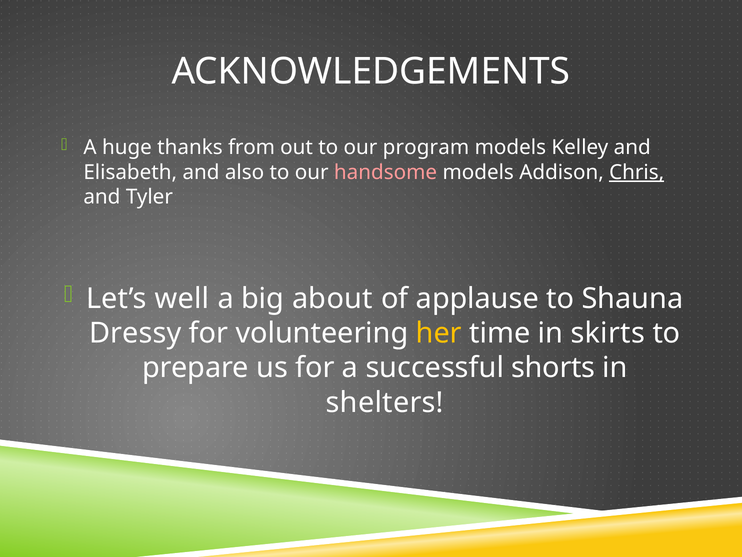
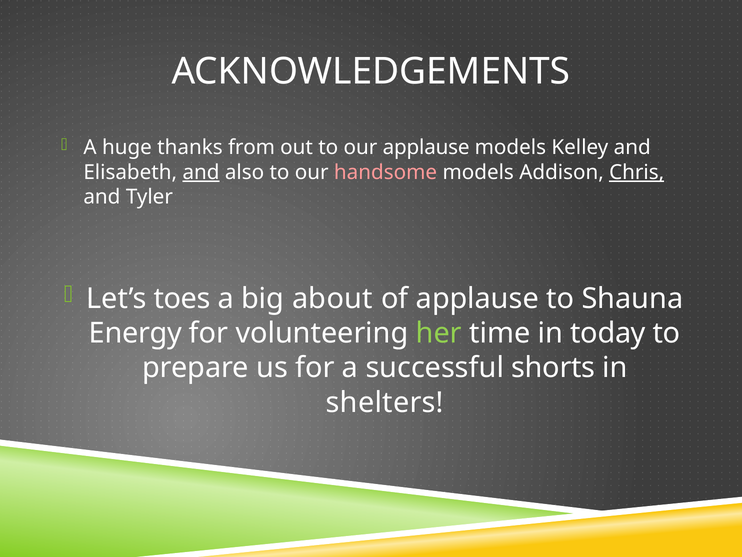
our program: program -> applause (426, 147)
and underline: none -> present (201, 172)
well: well -> toes (182, 298)
Dressy: Dressy -> Energy (135, 333)
her colour: yellow -> light green (439, 333)
skirts: skirts -> today (608, 333)
